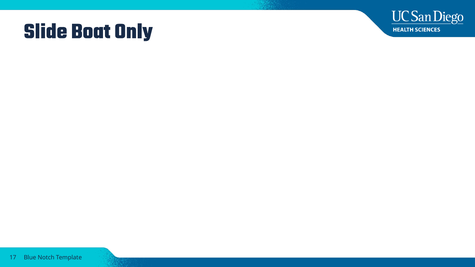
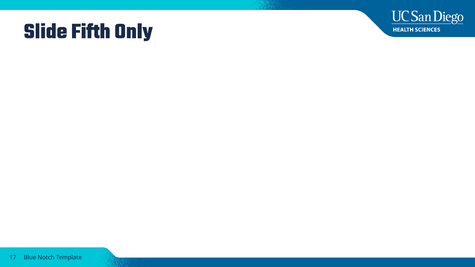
Boat: Boat -> Fifth (91, 31)
